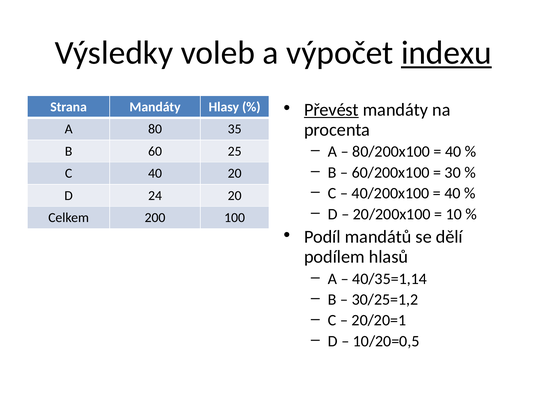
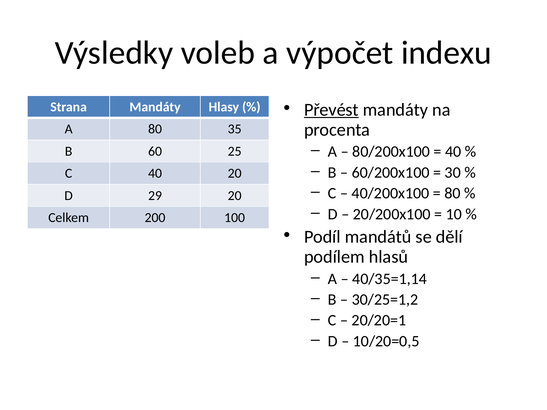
indexu underline: present -> none (446, 53)
40: 40 -> 80 (452, 193)
24: 24 -> 29 (155, 196)
